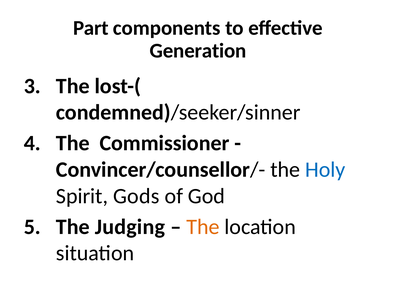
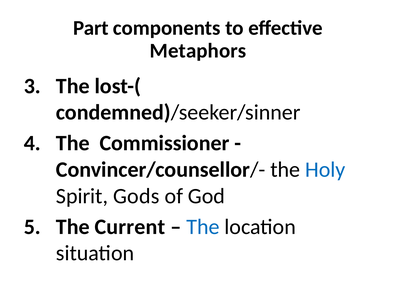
Generation: Generation -> Metaphors (198, 51)
Judging: Judging -> Current (130, 227)
The colour: orange -> blue (203, 227)
